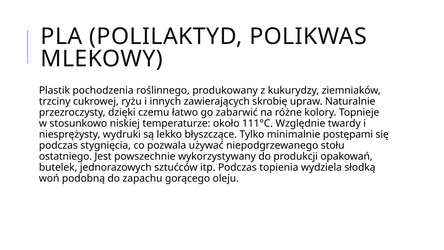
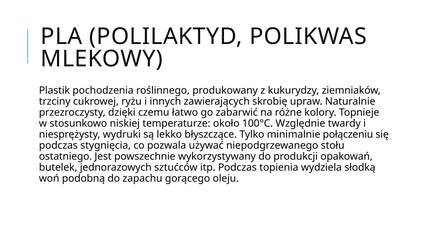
111°C: 111°C -> 100°C (258, 123)
postępami: postępami -> połączeniu (348, 134)
